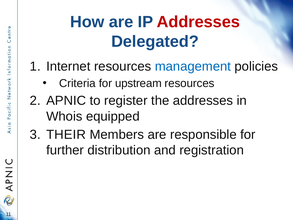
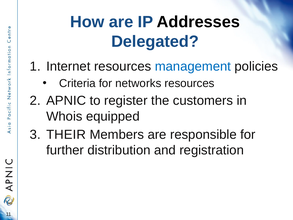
Addresses colour: red -> black (198, 22)
upstream: upstream -> networks (138, 83)
the addresses: addresses -> customers (203, 101)
